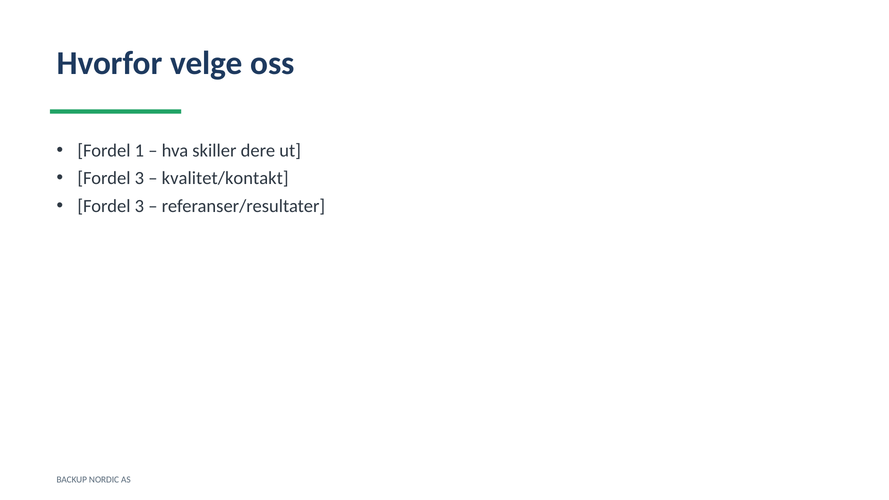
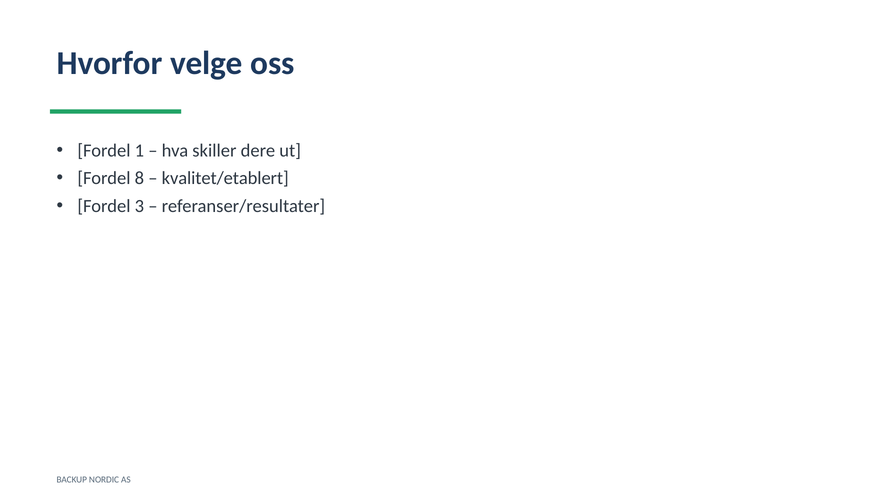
3: 3 -> 8 (139, 178)
kvalitet/kontakt: kvalitet/kontakt -> kvalitet/etablert (225, 178)
